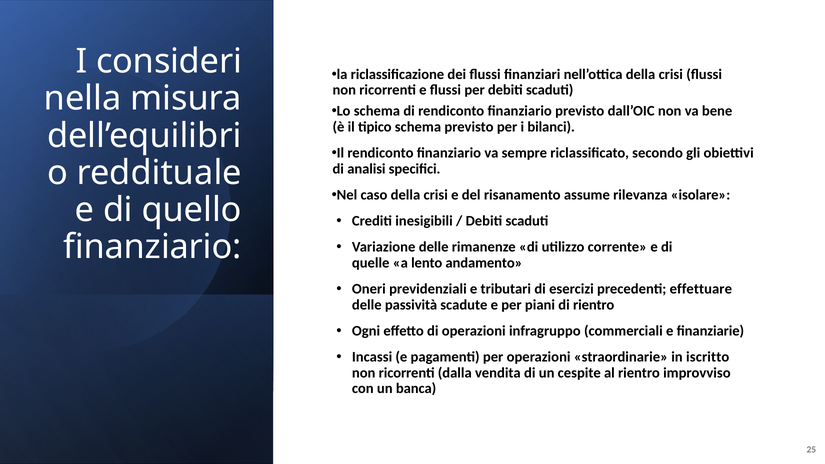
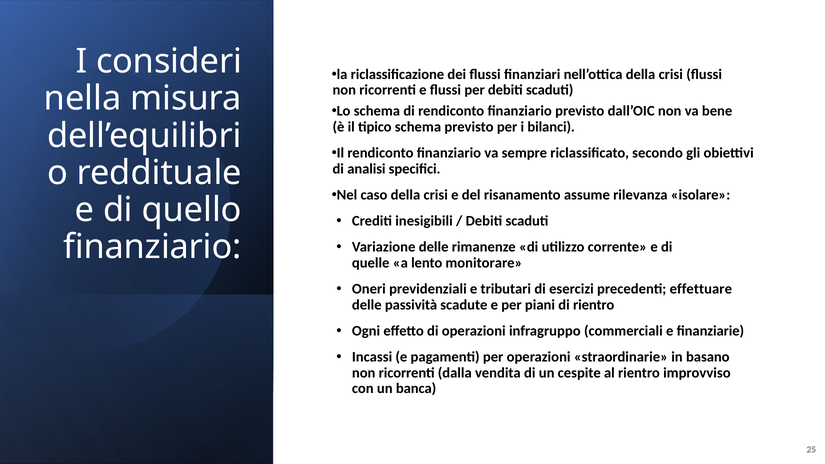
andamento: andamento -> monitorare (484, 263)
iscritto: iscritto -> basano (708, 357)
